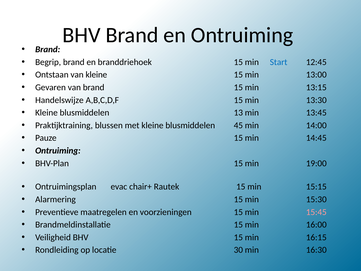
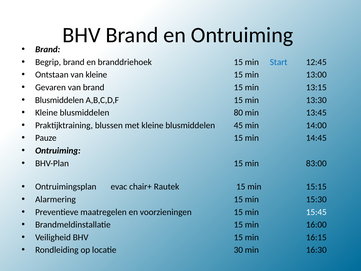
Handelswijze: Handelswijze -> Blusmiddelen (59, 100)
13: 13 -> 80 (238, 113)
19:00: 19:00 -> 83:00 (316, 163)
15:45 colour: pink -> white (316, 212)
